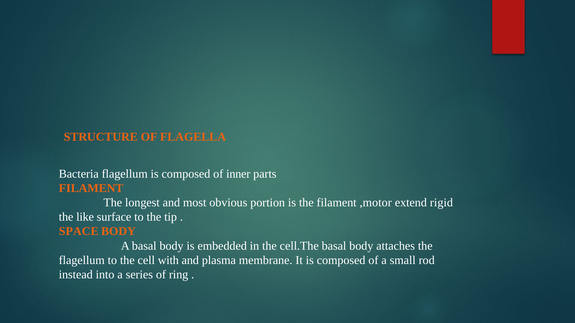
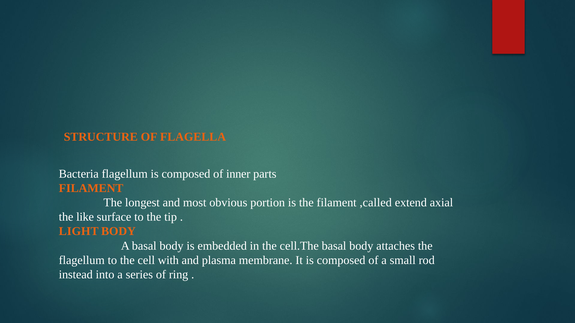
,motor: ,motor -> ,called (376, 203)
rigid: rigid -> axial (441, 203)
SPACE: SPACE -> LIGHT (79, 232)
